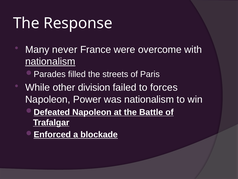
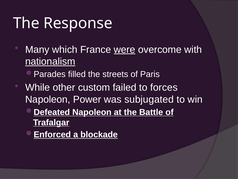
never: never -> which (65, 49)
were underline: none -> present (125, 49)
division: division -> custom (94, 87)
was nationalism: nationalism -> subjugated (149, 99)
